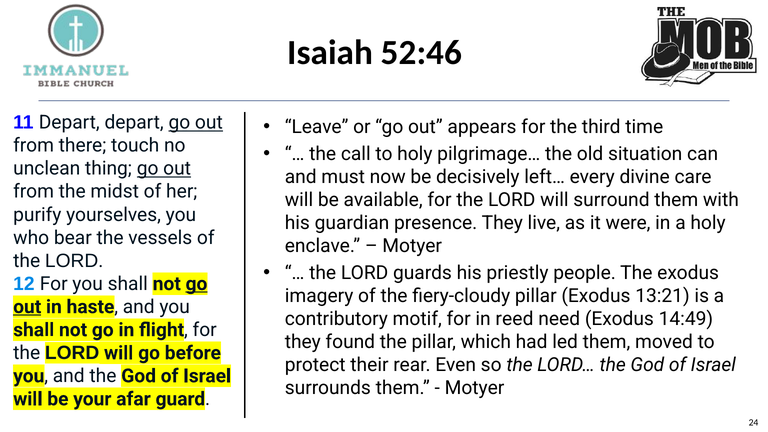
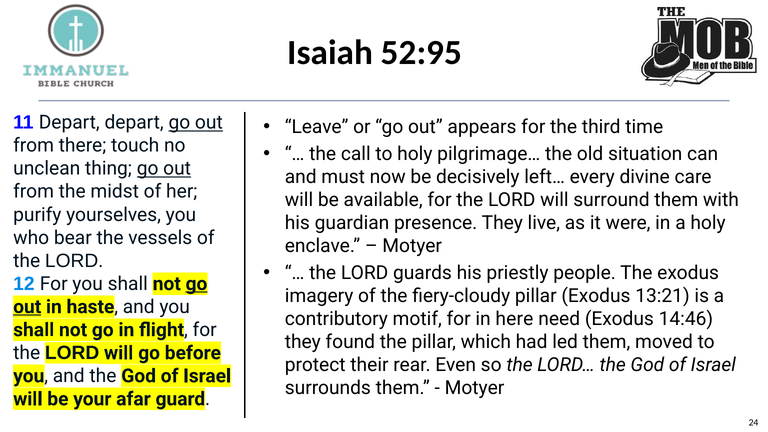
52:46: 52:46 -> 52:95 (421, 53)
reed: reed -> here (514, 319)
14:49: 14:49 -> 14:46 (686, 319)
